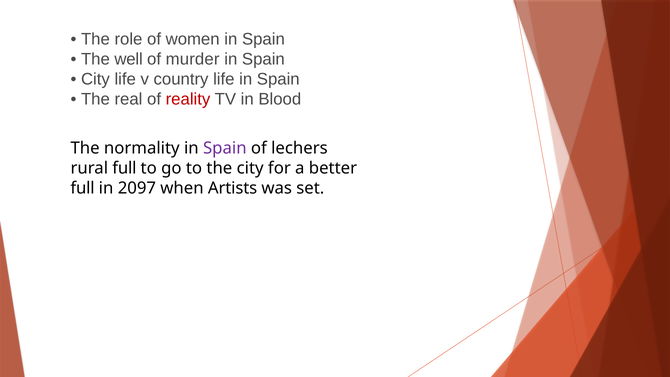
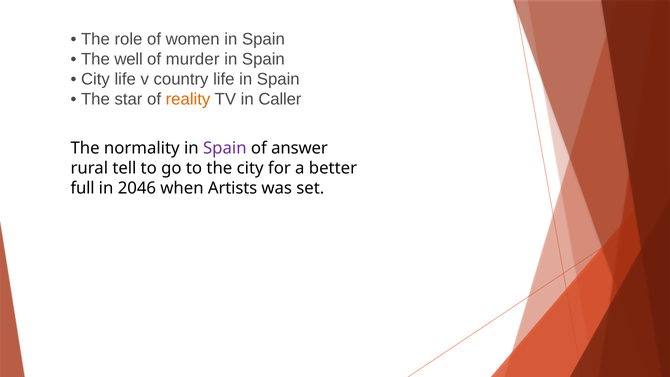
real: real -> star (128, 99)
reality colour: red -> orange (188, 99)
Blood: Blood -> Caller (280, 99)
lechers: lechers -> answer (300, 148)
rural full: full -> tell (124, 168)
2097: 2097 -> 2046 (137, 188)
